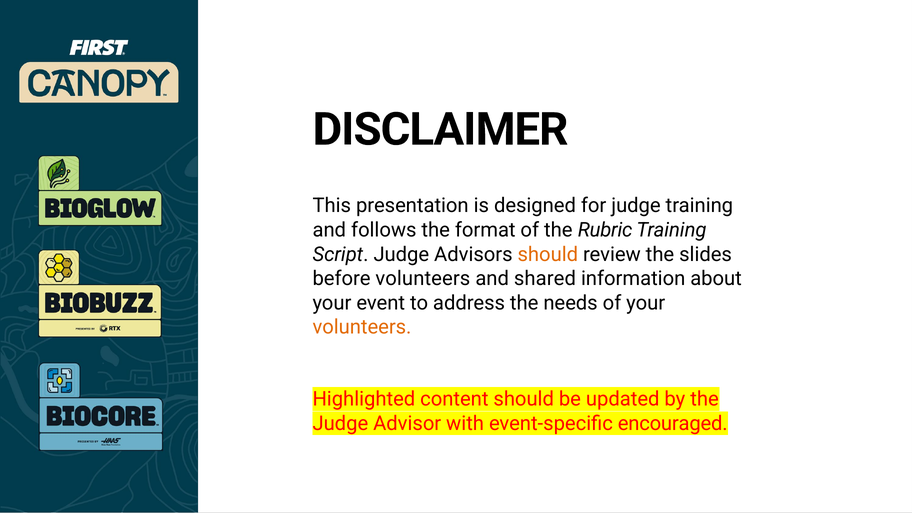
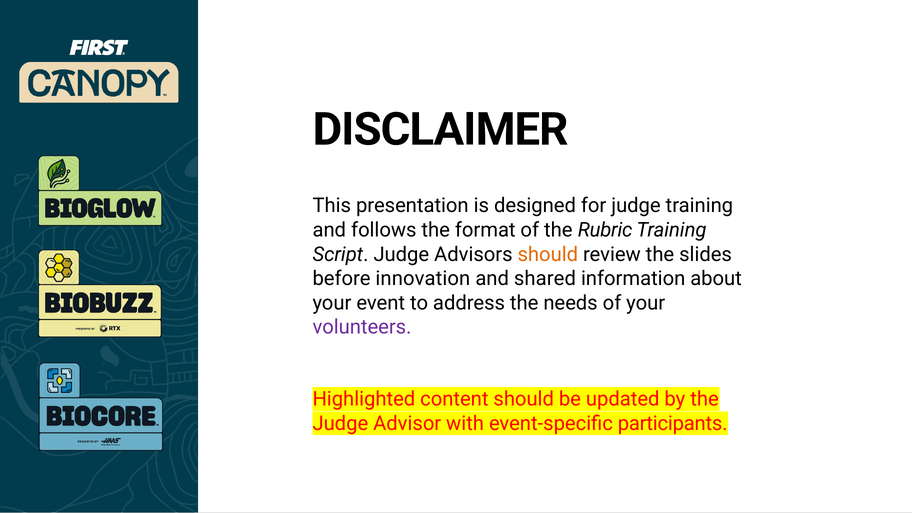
before volunteers: volunteers -> innovation (423, 279)
volunteers colour: orange -> purple (362, 327)
encouraged: encouraged -> participants (673, 424)
